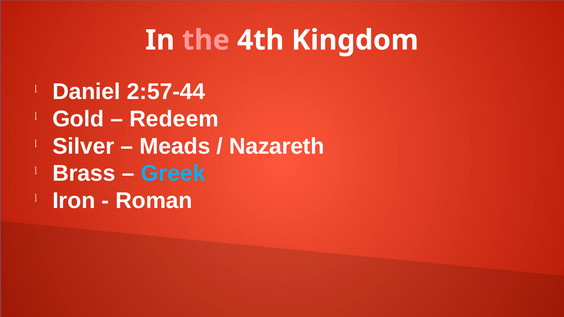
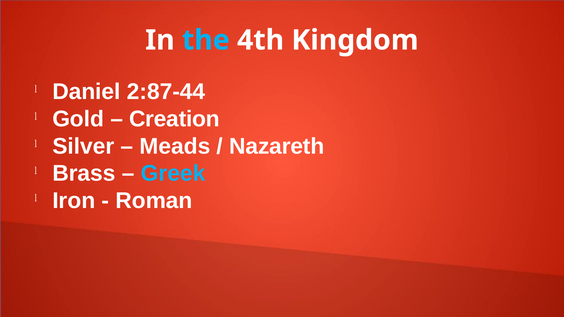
the colour: pink -> light blue (206, 40)
2:57-44: 2:57-44 -> 2:87-44 (166, 92)
Redeem: Redeem -> Creation (174, 119)
